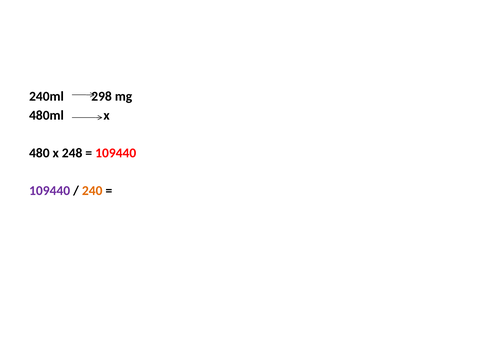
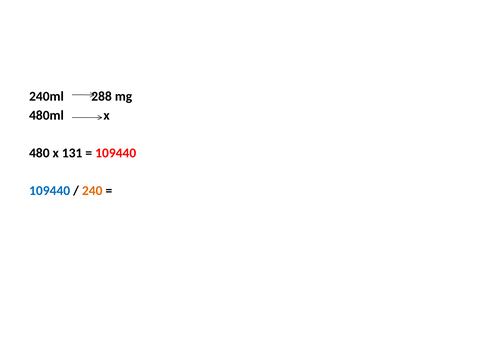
298: 298 -> 288 (102, 96)
248: 248 -> 131 (72, 153)
109440 colour: purple -> blue (50, 191)
